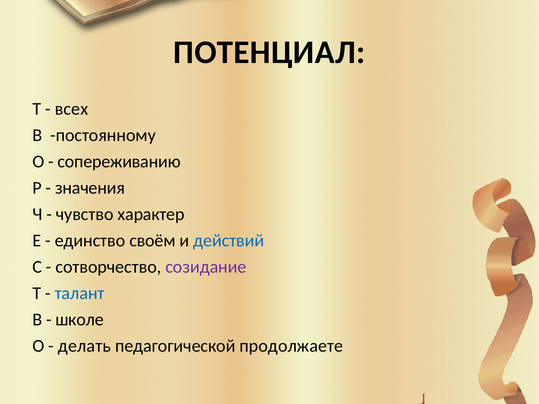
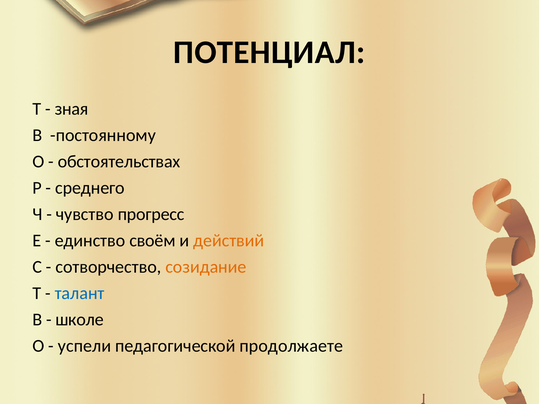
всех: всех -> зная (72, 109)
сопереживанию: сопереживанию -> обстоятельствах (119, 162)
значения: значения -> среднего (90, 188)
характер: характер -> прогресс (151, 214)
действий colour: blue -> orange (229, 241)
созидание colour: purple -> orange (206, 267)
делать: делать -> успели (84, 346)
